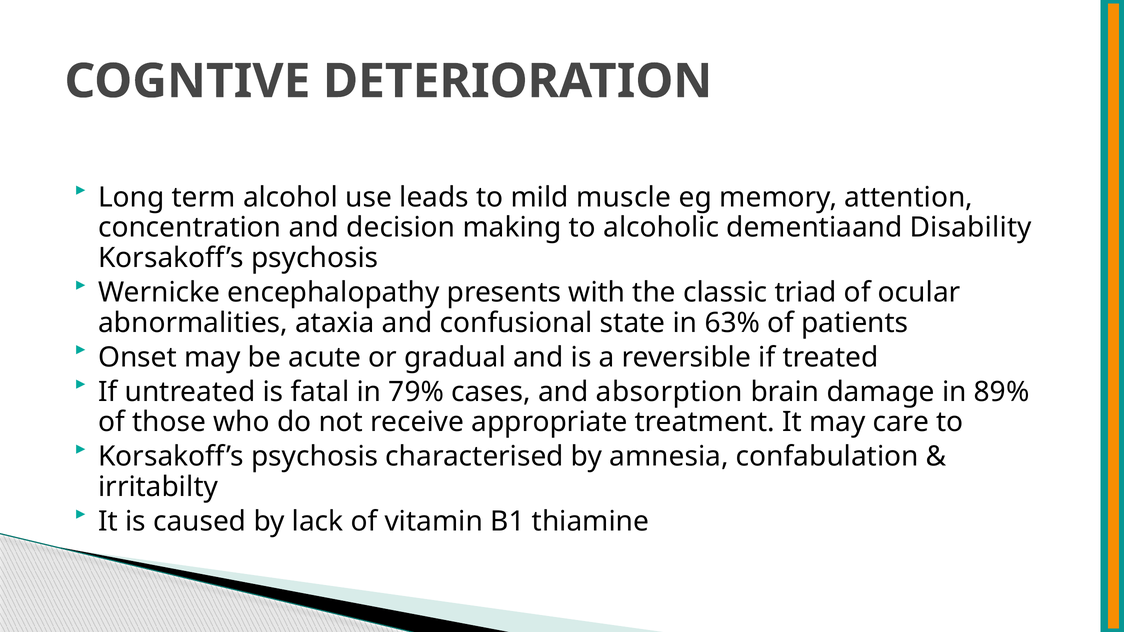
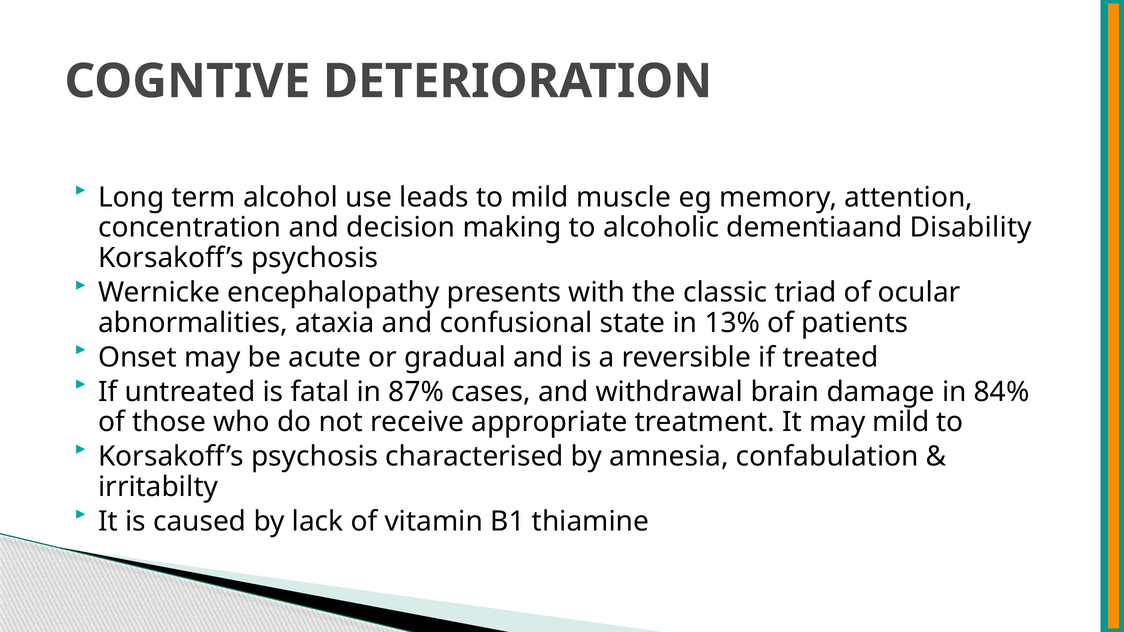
63%: 63% -> 13% (732, 323)
79%: 79% -> 87% (416, 392)
absorption: absorption -> withdrawal (669, 392)
89%: 89% -> 84% (1002, 392)
may care: care -> mild (901, 422)
